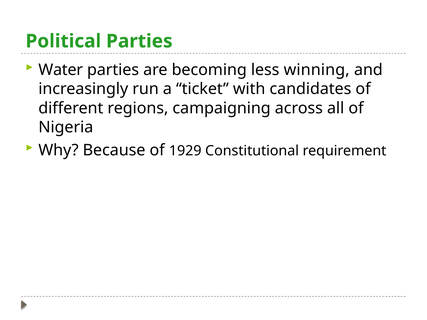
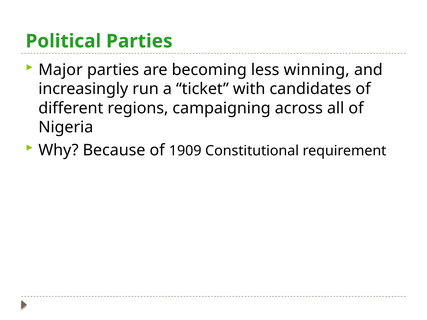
Water: Water -> Major (61, 70)
1929: 1929 -> 1909 (185, 151)
